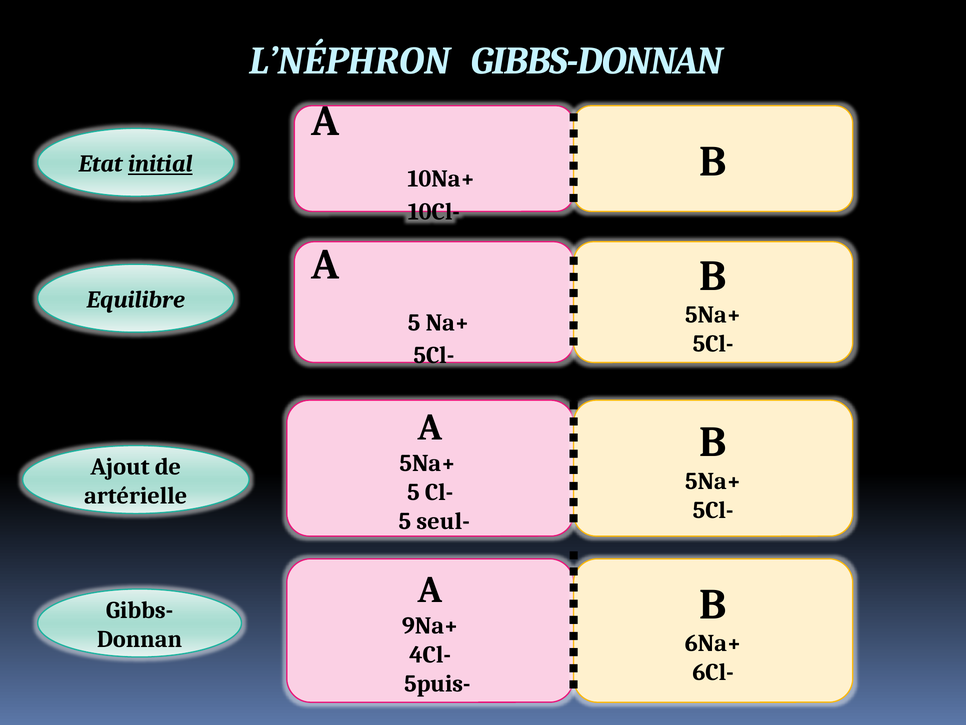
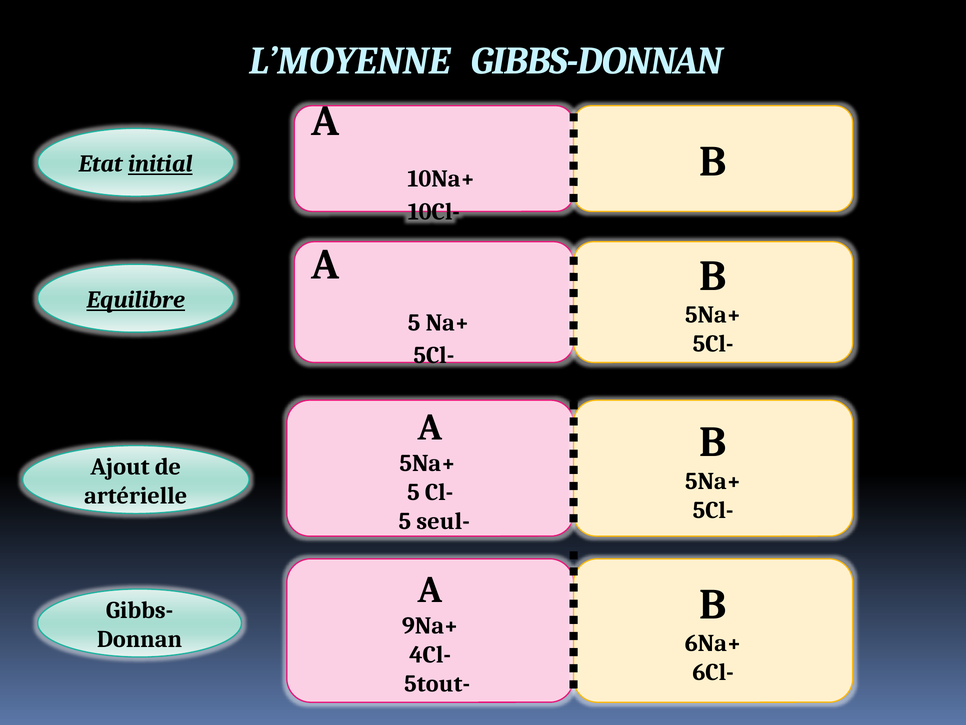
L’NÉPHRON: L’NÉPHRON -> L’MOYENNE (350, 61)
Equilibre underline: none -> present (136, 300)
5puis-: 5puis- -> 5tout- (437, 683)
